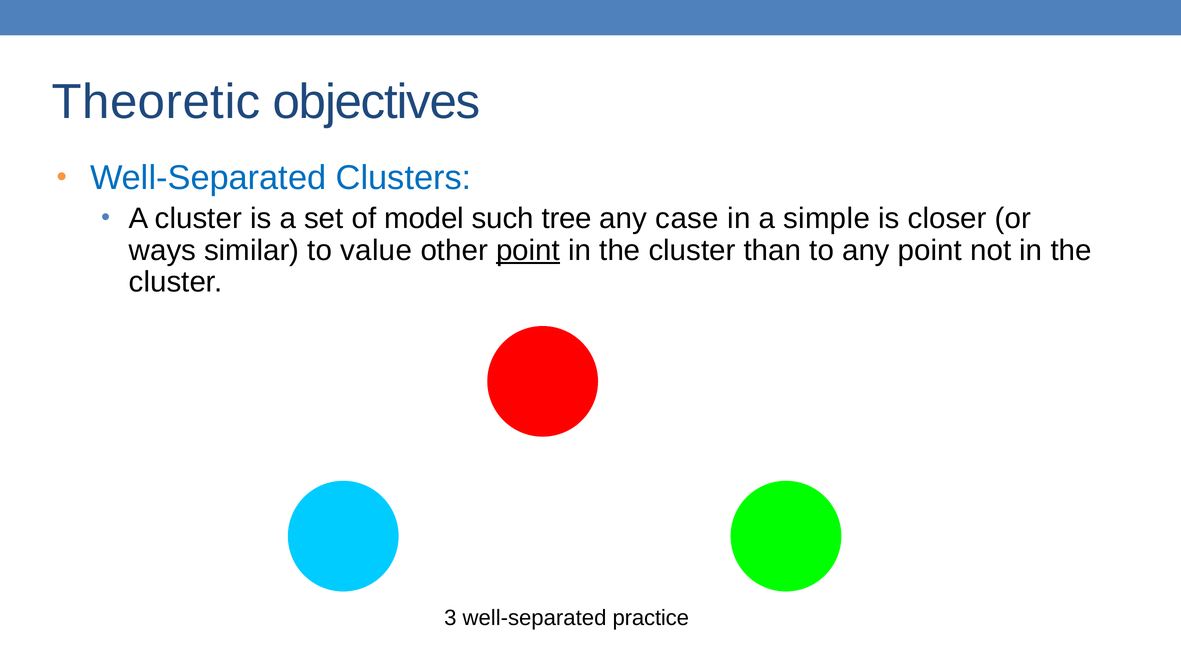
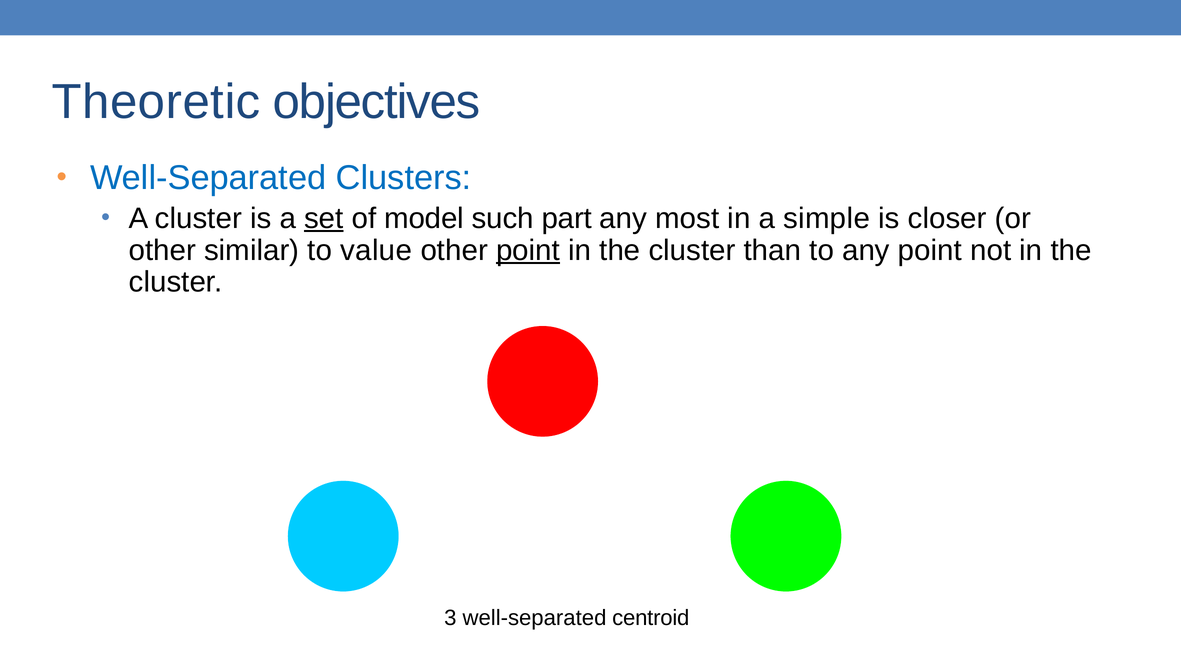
set underline: none -> present (324, 219)
tree: tree -> part (567, 219)
case: case -> most (687, 219)
ways: ways -> other (162, 250)
practice: practice -> centroid (651, 618)
